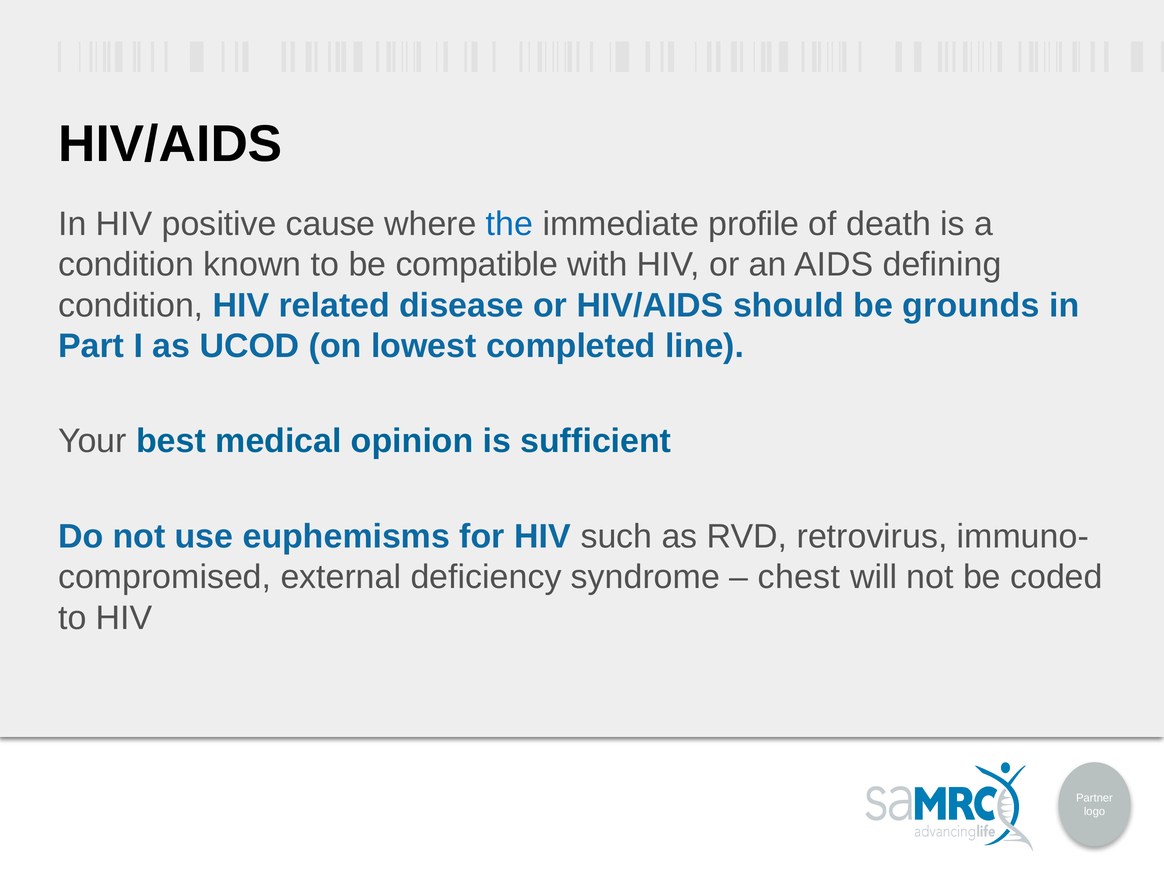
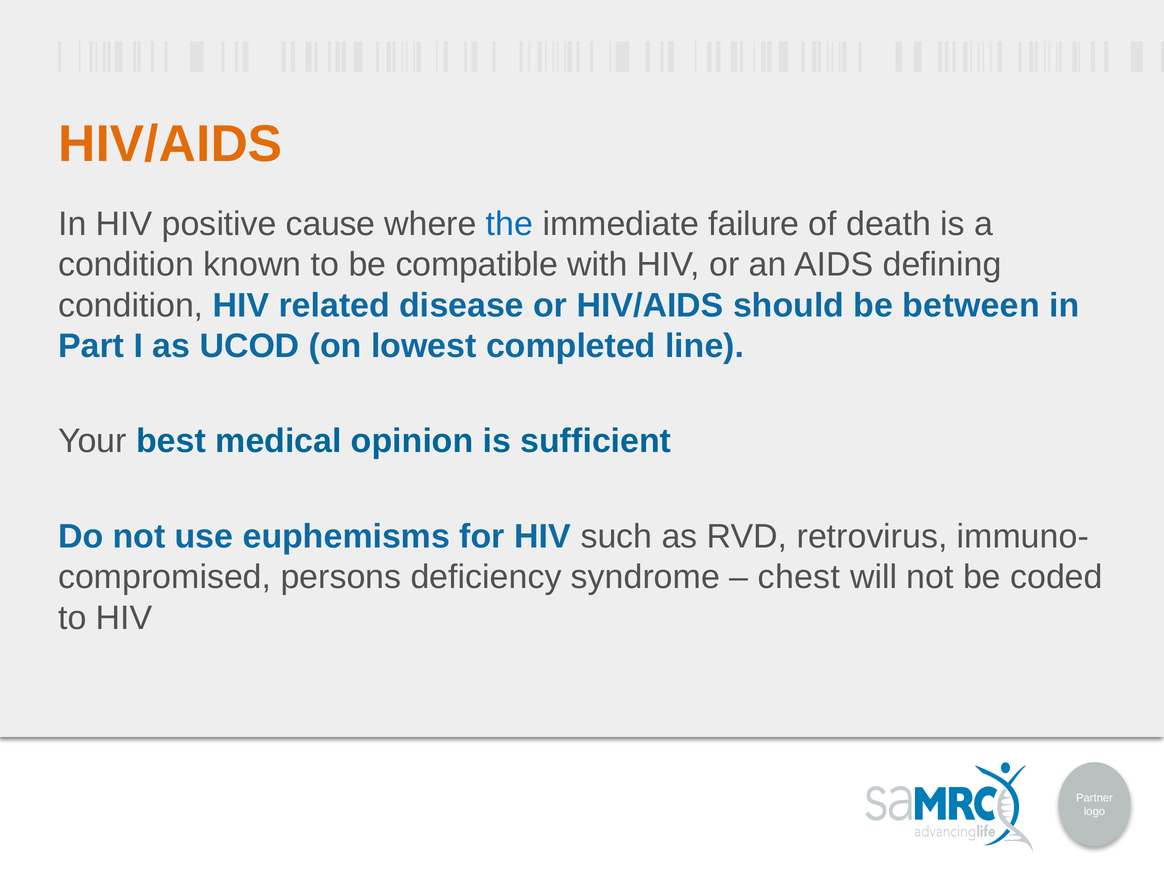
HIV/AIDS colour: black -> orange (170, 144)
profile: profile -> failure (754, 224)
grounds: grounds -> between (971, 306)
external: external -> persons (341, 577)
